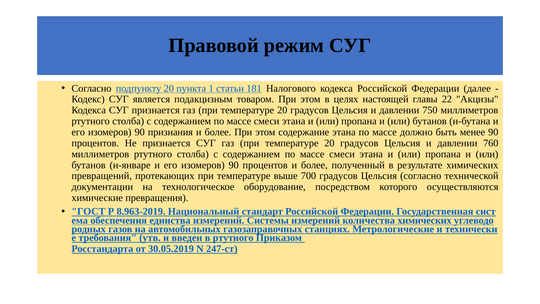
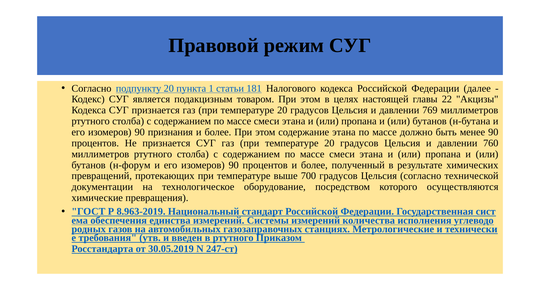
750: 750 -> 769 (430, 110)
н-январе: н-январе -> н-форум (130, 165)
количества химических: химических -> исполнения (425, 220)
